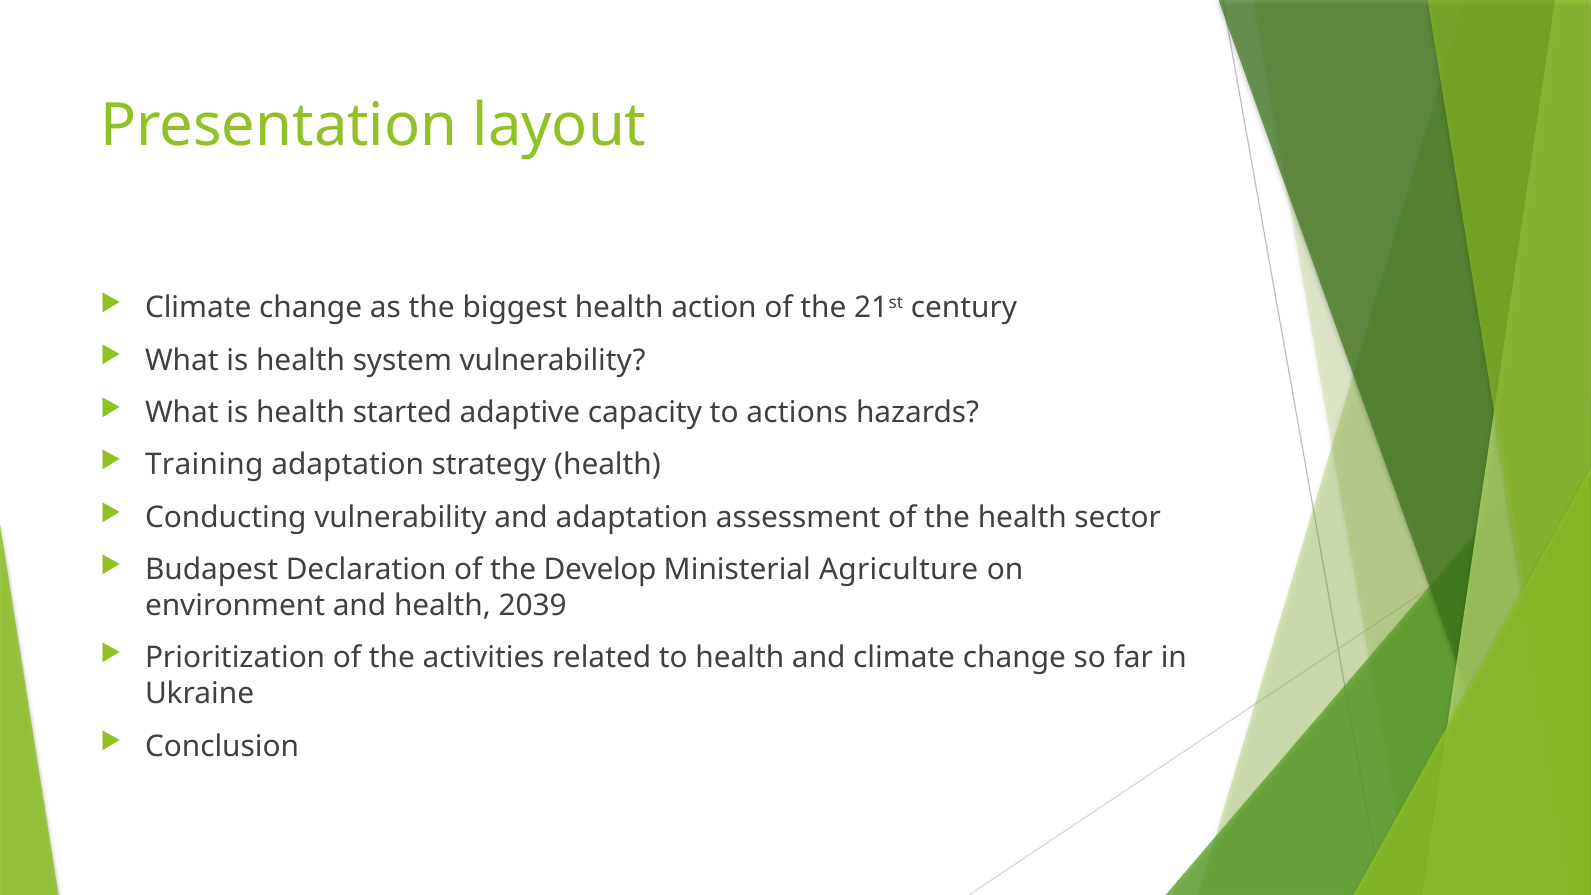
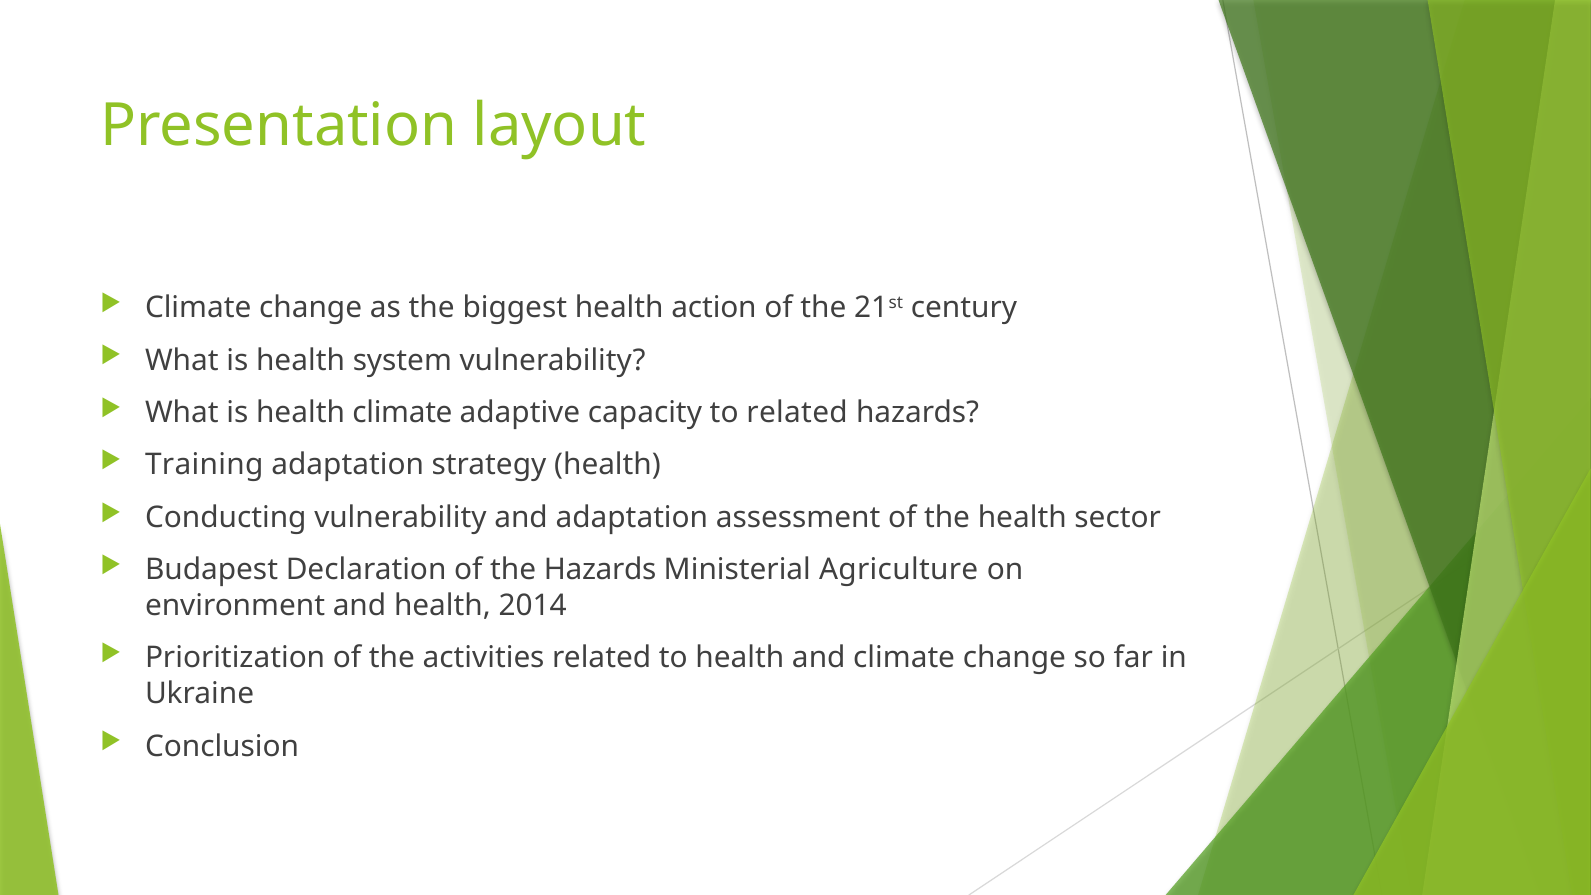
health started: started -> climate (402, 413)
to actions: actions -> related (797, 413)
the Develop: Develop -> Hazards (600, 570)
2039: 2039 -> 2014 (533, 606)
